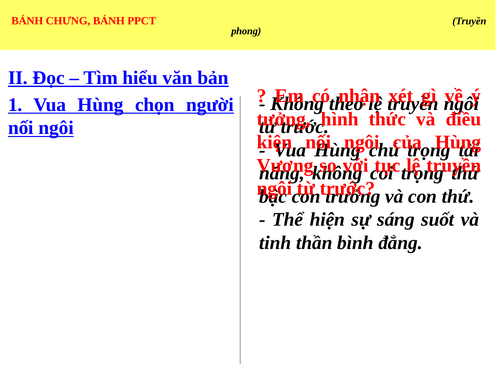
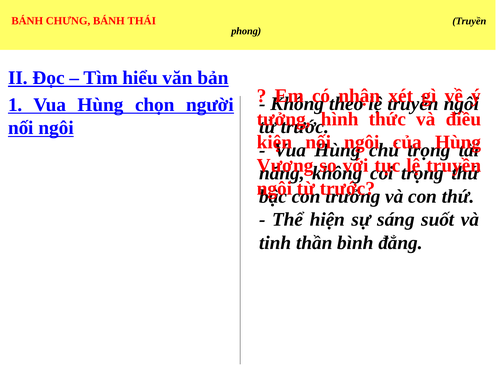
PPCT: PPCT -> THÁI (142, 21)
